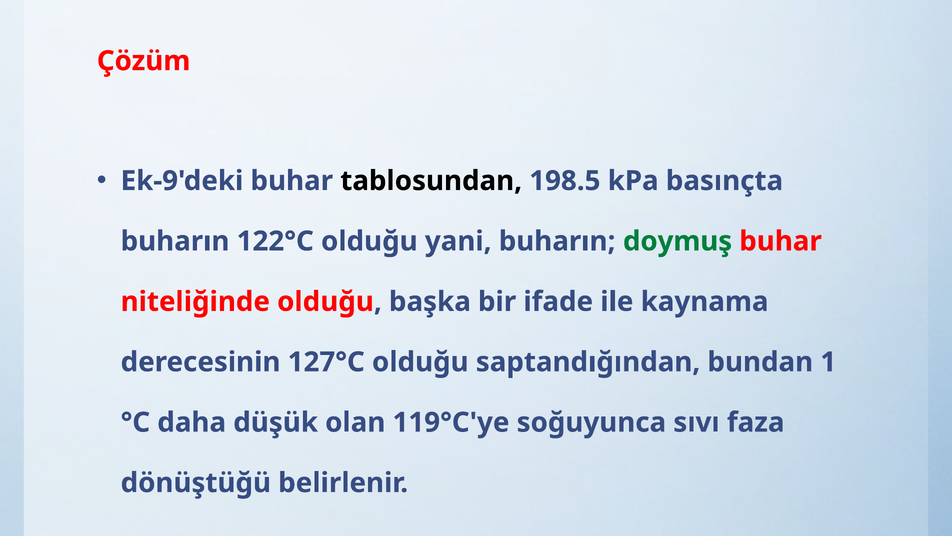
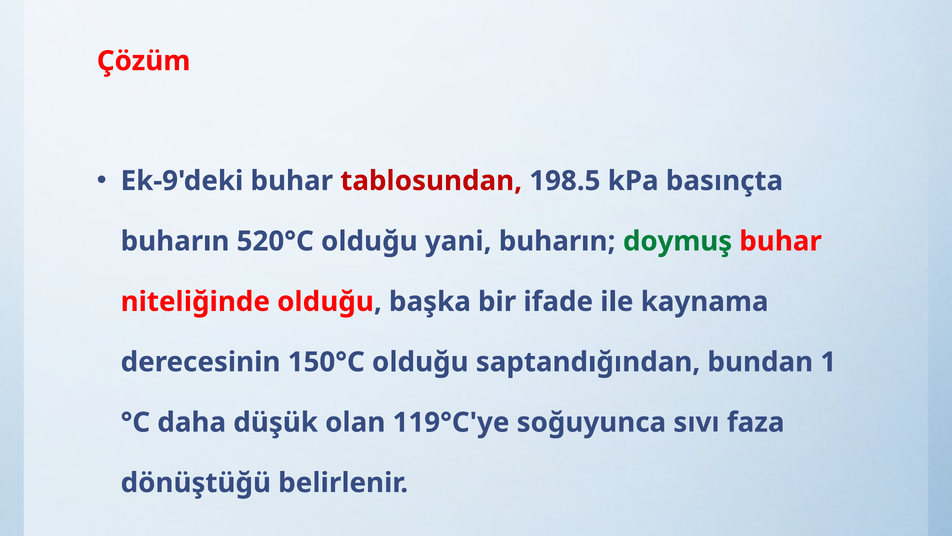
tablosundan colour: black -> red (431, 181)
122°C: 122°C -> 520°C (275, 241)
127°C: 127°C -> 150°C (326, 362)
